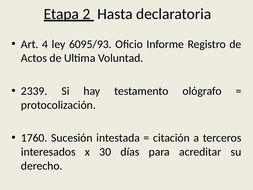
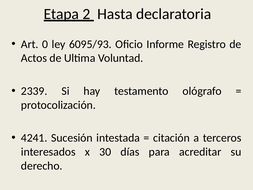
4: 4 -> 0 (45, 44)
1760: 1760 -> 4241 (34, 138)
